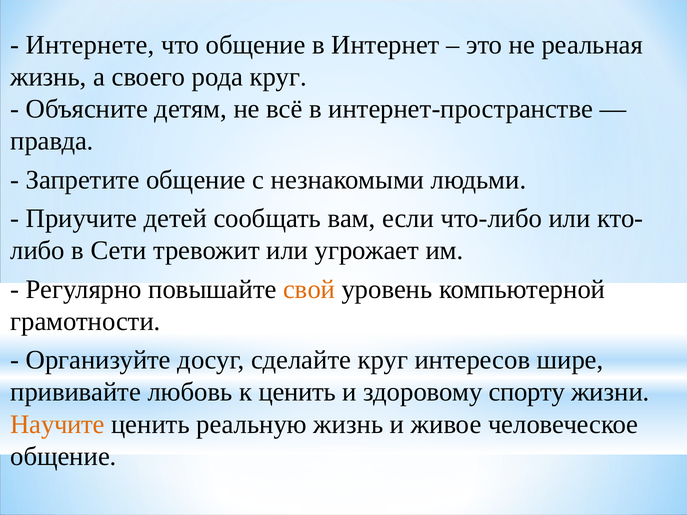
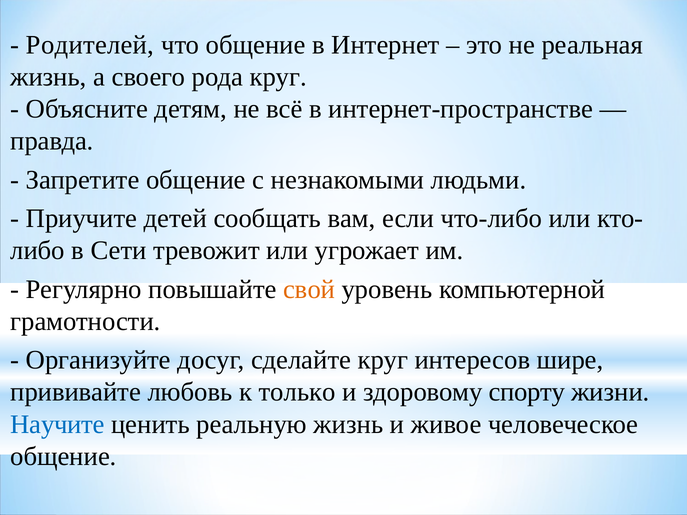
Интернете: Интернете -> Родителей (90, 45)
к ценить: ценить -> только (297, 392)
Научите colour: orange -> blue (58, 424)
